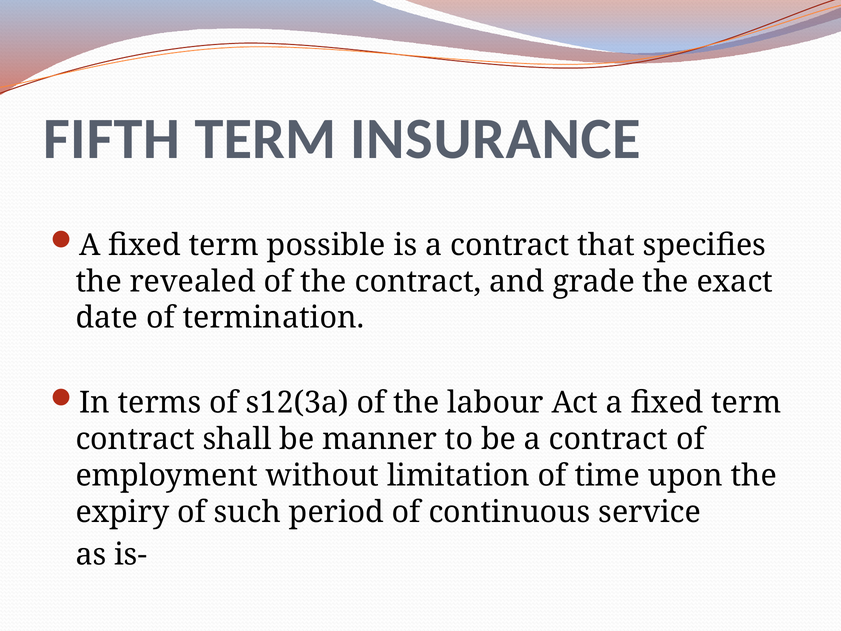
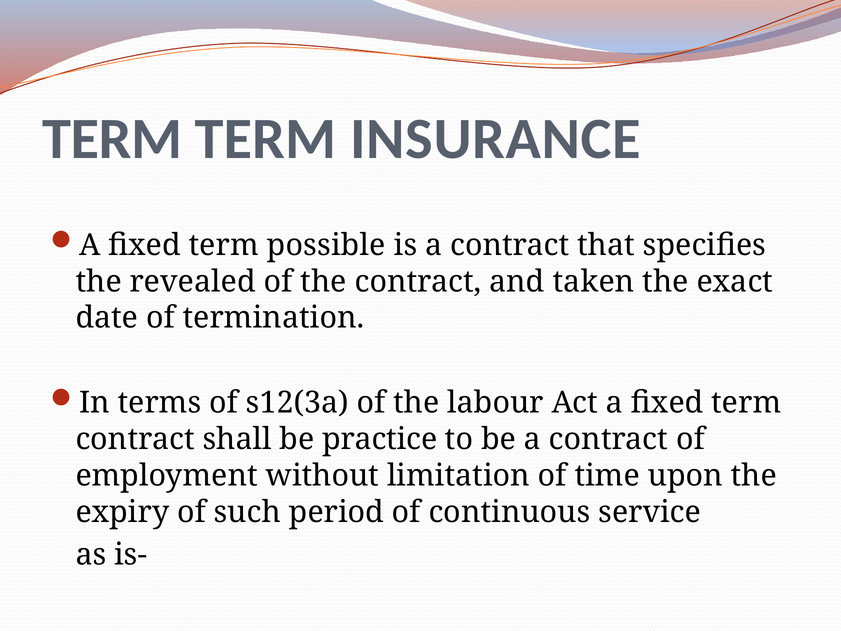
FIFTH: FIFTH -> TERM (112, 139)
grade: grade -> taken (594, 281)
manner: manner -> practice (380, 439)
